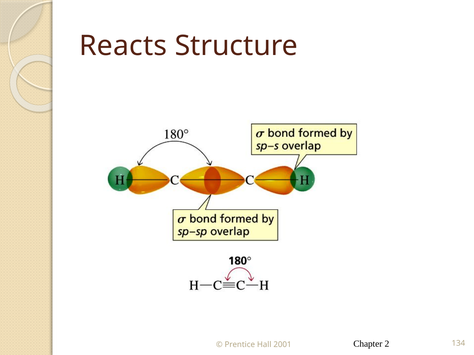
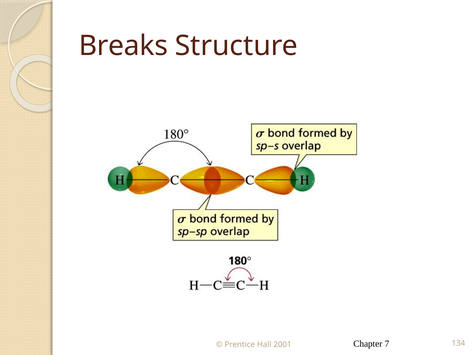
Reacts: Reacts -> Breaks (123, 46)
2: 2 -> 7 (387, 344)
